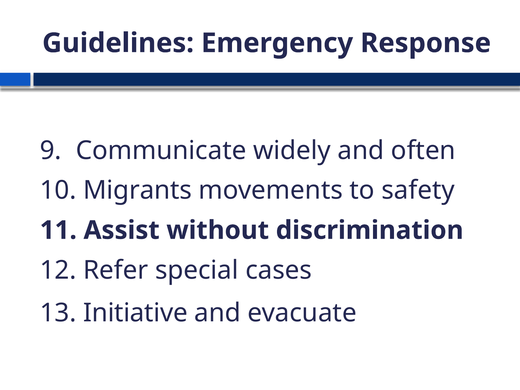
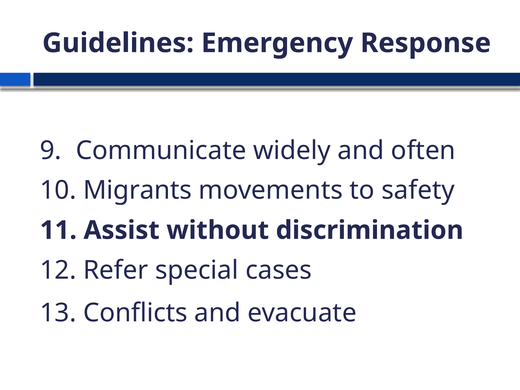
Initiative: Initiative -> Conflicts (135, 313)
